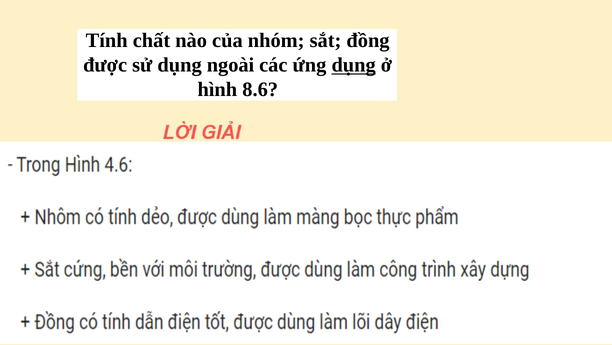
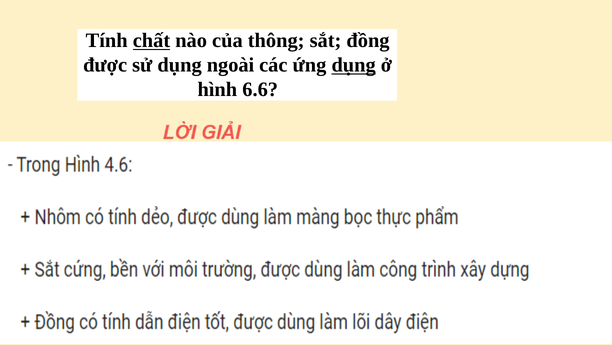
chất underline: none -> present (151, 41)
nhóm: nhóm -> thông (276, 41)
8.6: 8.6 -> 6.6 (260, 90)
